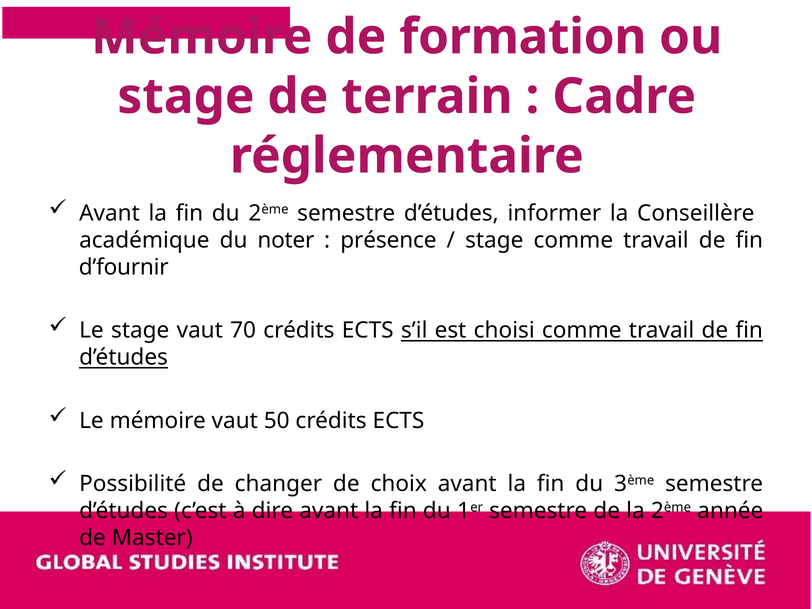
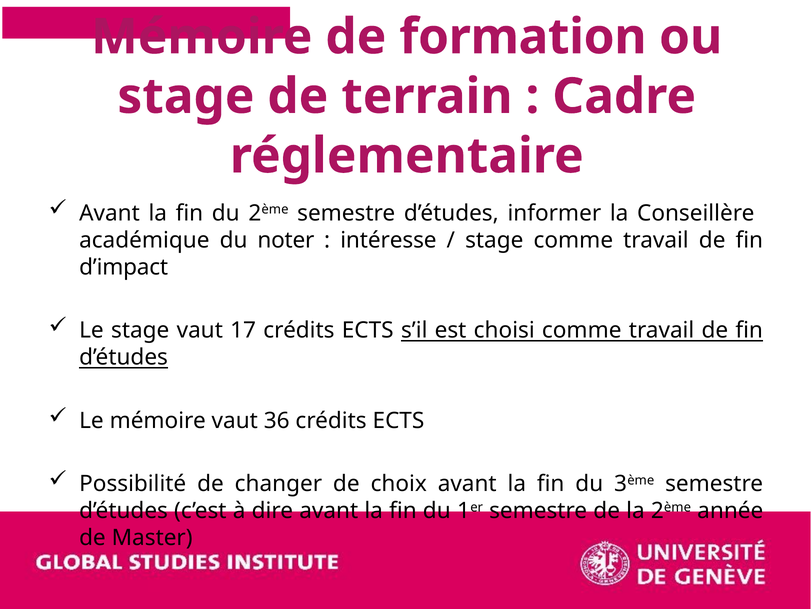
présence: présence -> intéresse (388, 240)
d’fournir: d’fournir -> d’impact (124, 267)
70: 70 -> 17 (243, 330)
50: 50 -> 36 (277, 421)
